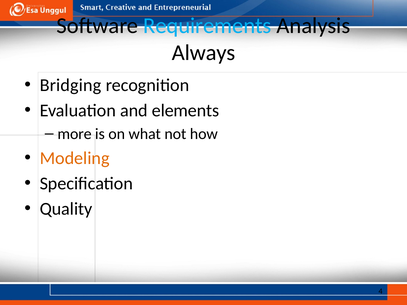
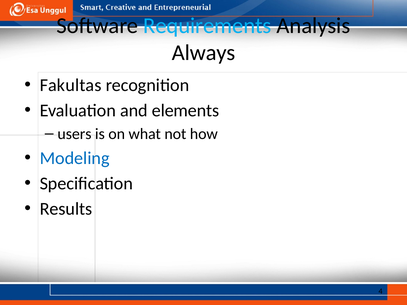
Bridging: Bridging -> Fakultas (71, 85)
more: more -> users (74, 134)
Modeling colour: orange -> blue (75, 158)
Quality: Quality -> Results (66, 209)
